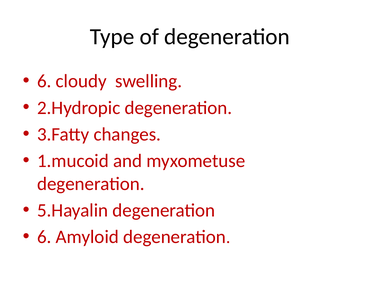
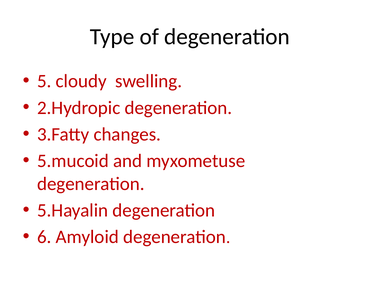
6: 6 -> 5 (44, 81)
1.mucoid: 1.mucoid -> 5.mucoid (73, 161)
